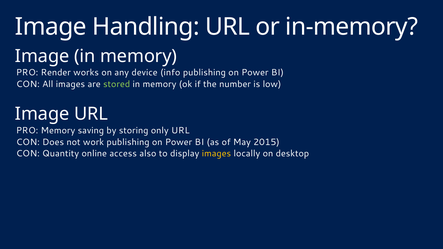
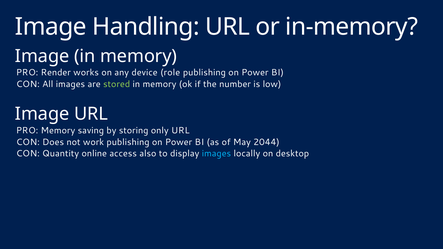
info: info -> role (170, 73)
2015: 2015 -> 2044 (266, 142)
images colour: yellow -> light blue (216, 154)
